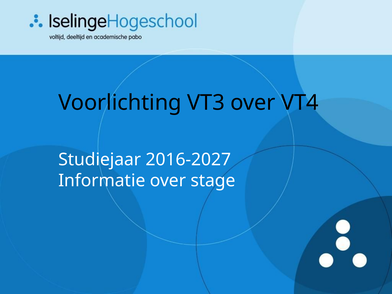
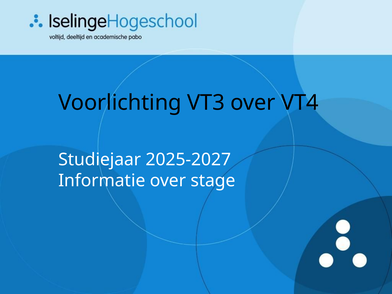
2016-2027: 2016-2027 -> 2025-2027 (188, 160)
